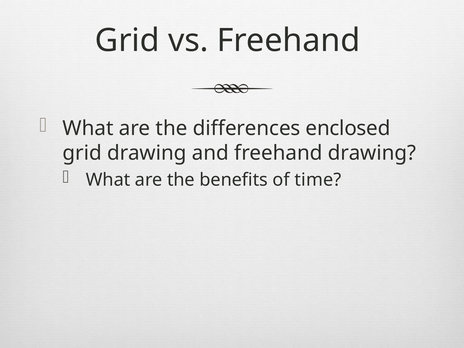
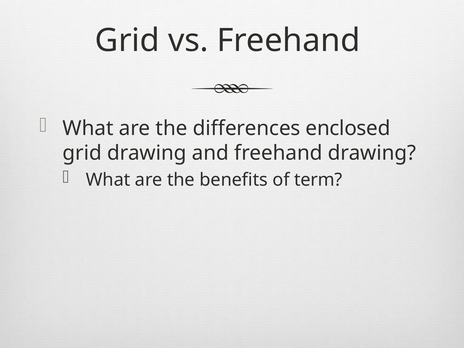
time: time -> term (318, 180)
